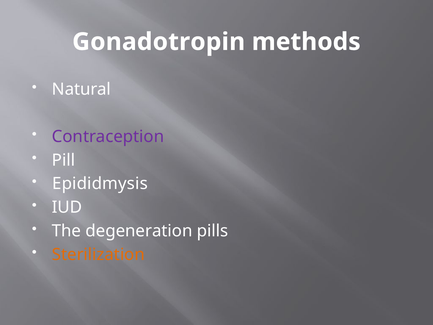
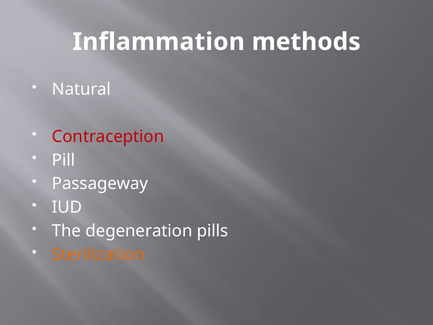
Gonadotropin: Gonadotropin -> Inflammation (159, 42)
Contraception colour: purple -> red (108, 136)
Epididmysis: Epididmysis -> Passageway (100, 184)
